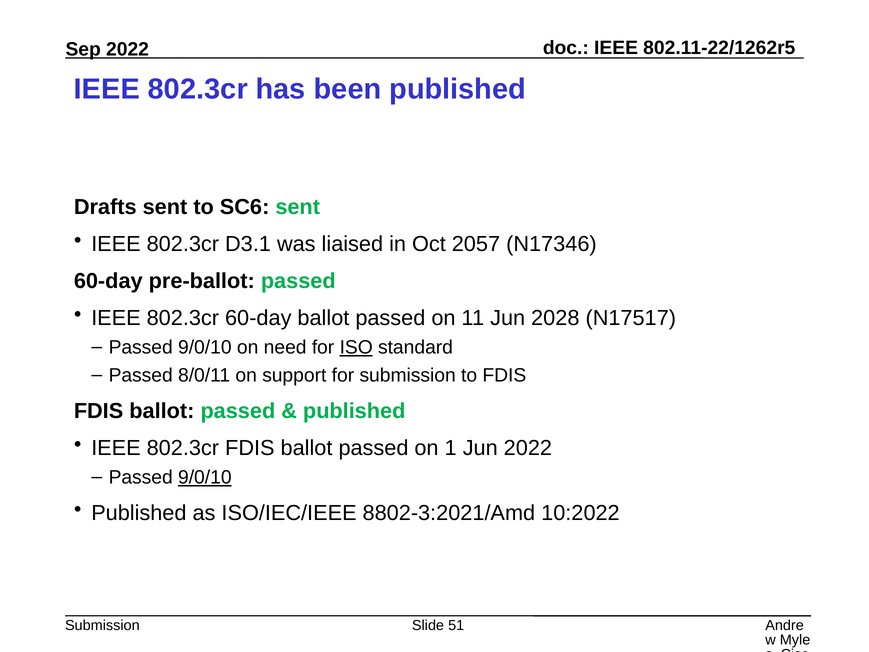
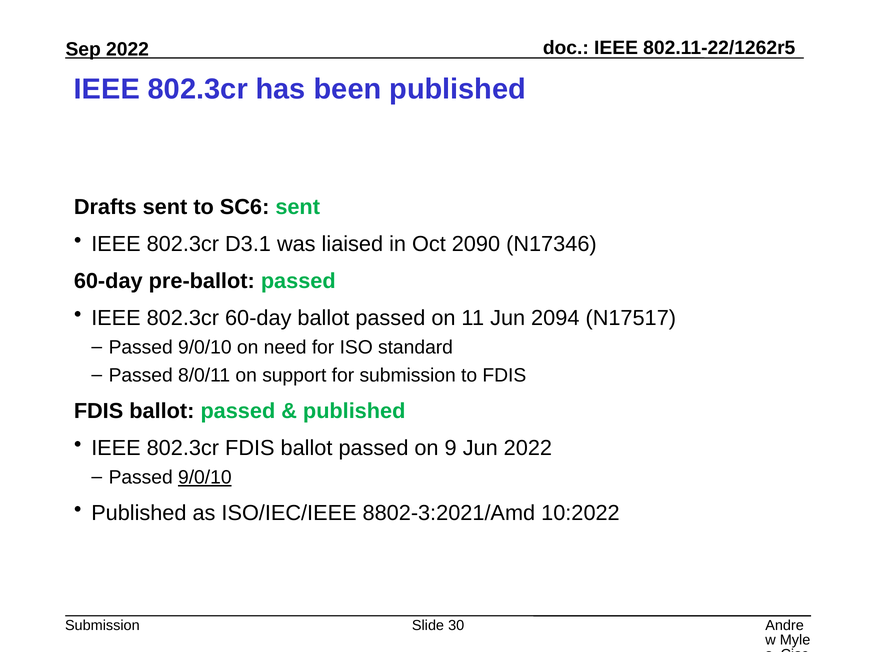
2057: 2057 -> 2090 (476, 244)
2028: 2028 -> 2094 (555, 318)
ISO underline: present -> none (356, 347)
1: 1 -> 9 (451, 448)
51: 51 -> 30 (456, 625)
